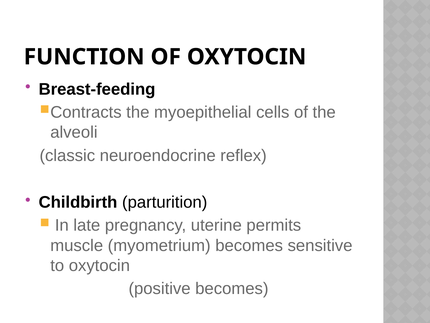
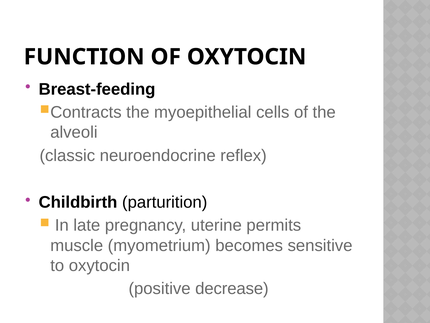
positive becomes: becomes -> decrease (232, 288)
